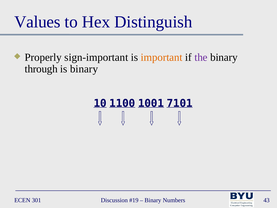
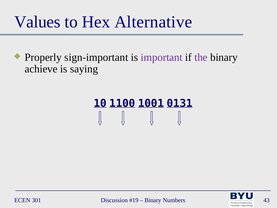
Distinguish: Distinguish -> Alternative (153, 22)
important colour: orange -> purple (162, 57)
through: through -> achieve (41, 69)
is binary: binary -> saying (84, 69)
7101: 7101 -> 0131 (180, 103)
